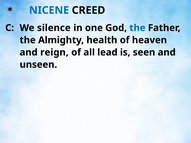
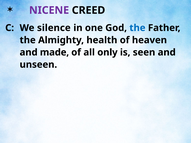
NICENE colour: blue -> purple (49, 10)
reign: reign -> made (54, 52)
lead: lead -> only (107, 52)
